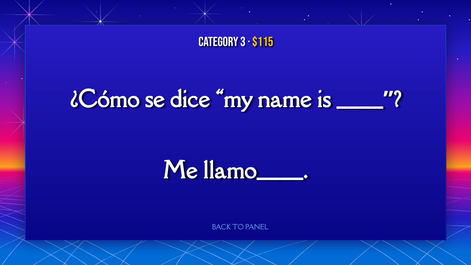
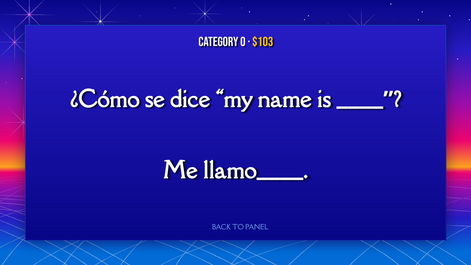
3: 3 -> 0 (243, 42)
$115: $115 -> $103 (263, 42)
